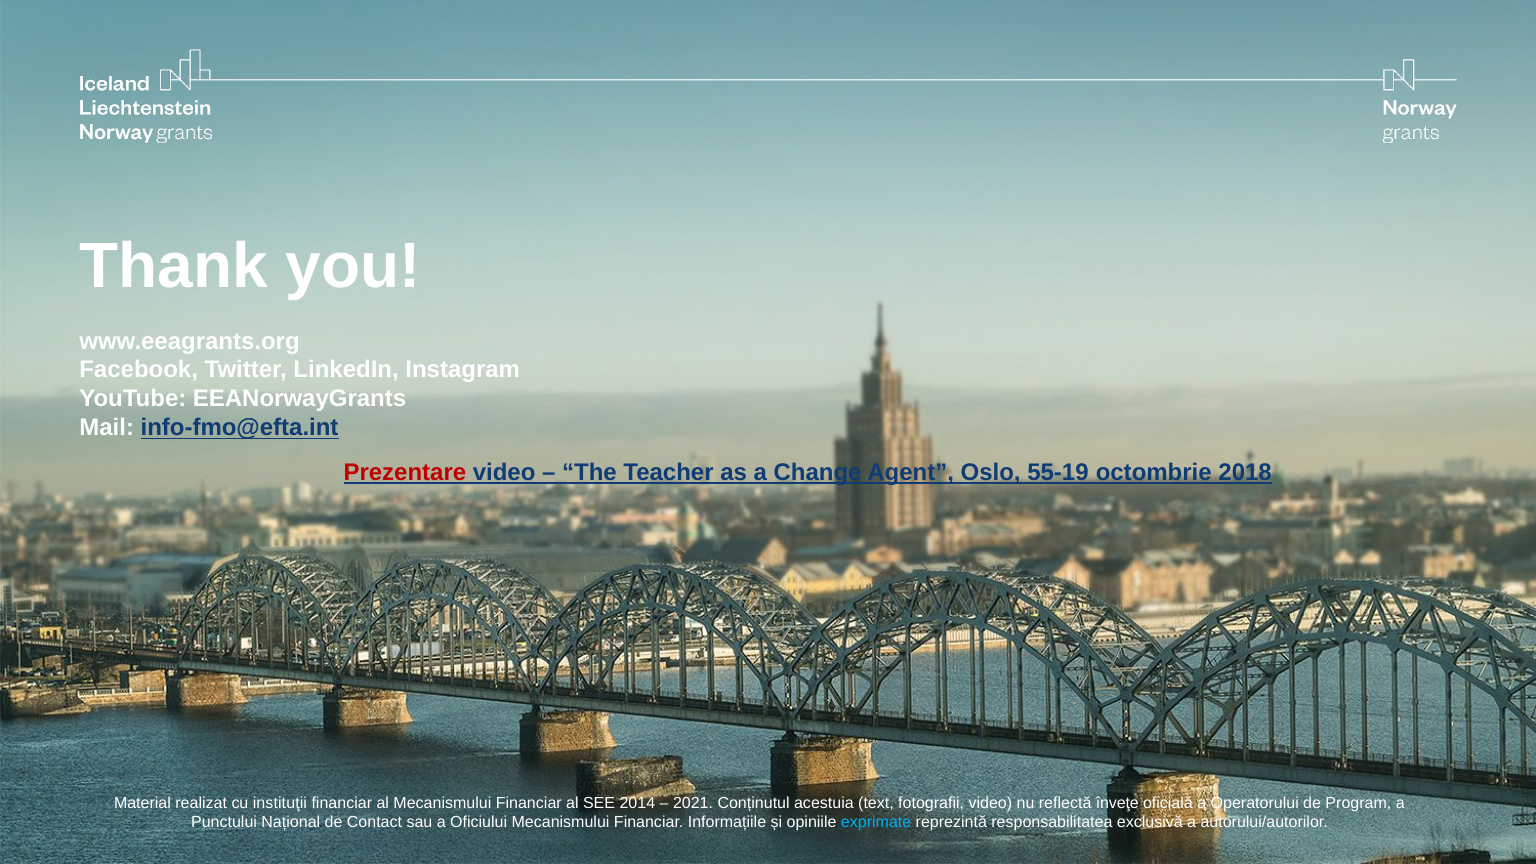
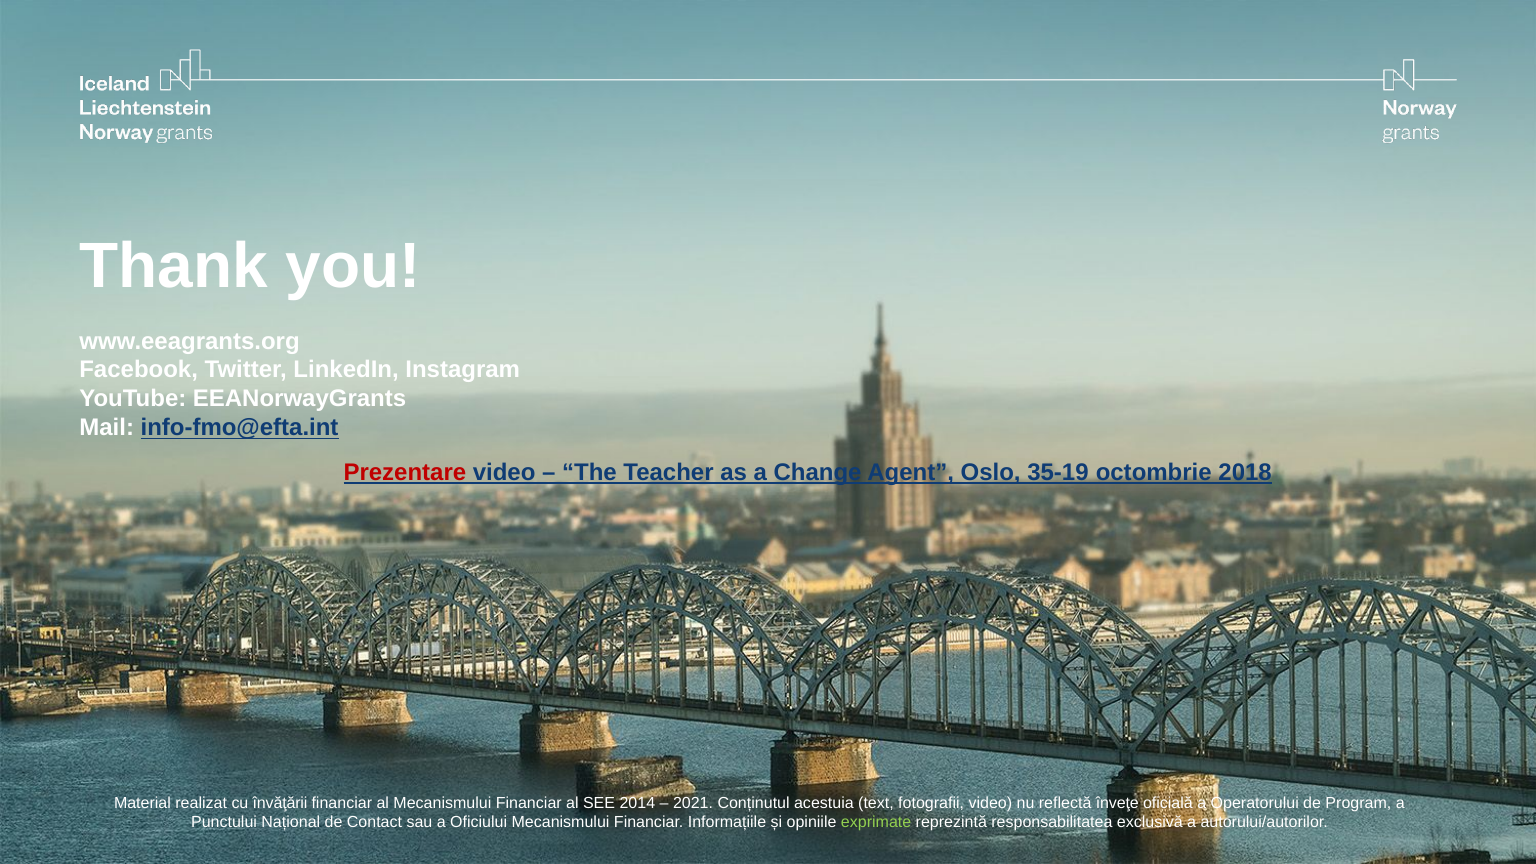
55-19: 55-19 -> 35-19 (1058, 472)
instituţii: instituţii -> învăţării (280, 803)
exprimate colour: light blue -> light green (876, 823)
